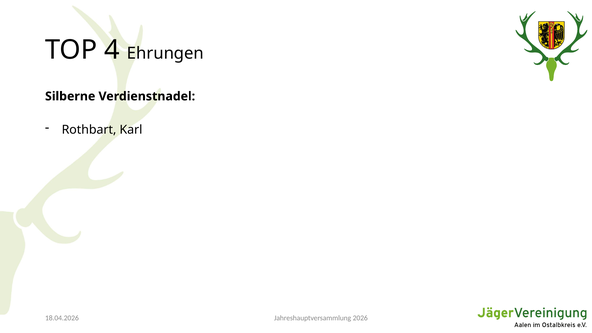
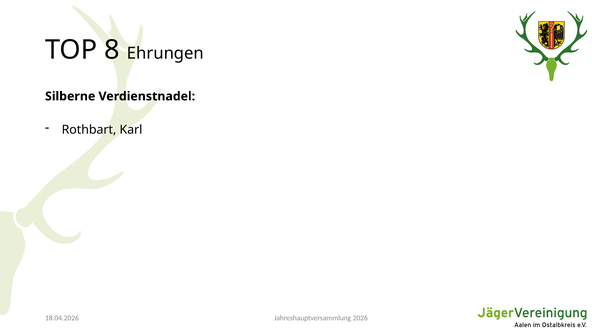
4: 4 -> 8 (112, 50)
